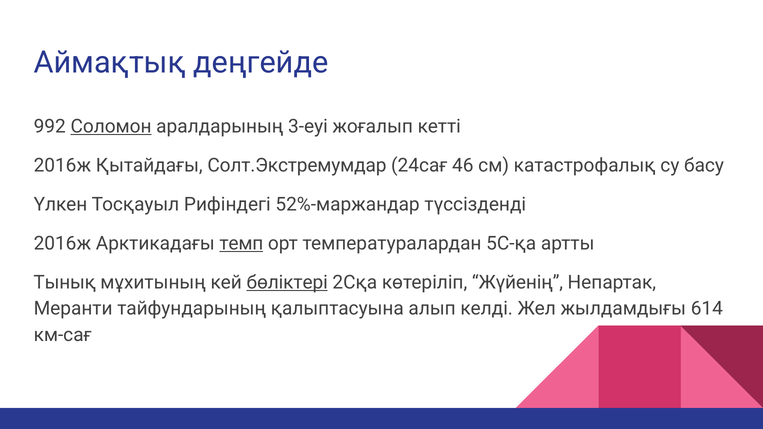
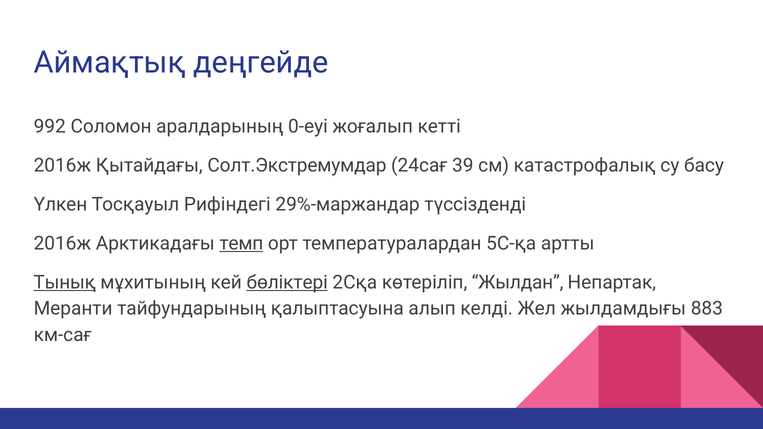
Соломон underline: present -> none (111, 126)
3-еуі: 3-еуі -> 0-еуі (308, 126)
46: 46 -> 39 (463, 165)
52%-маржандар: 52%-маржандар -> 29%-маржандар (348, 204)
Тынық underline: none -> present (65, 283)
Жүйенің: Жүйенің -> Жылдан (518, 283)
614: 614 -> 883 (707, 309)
